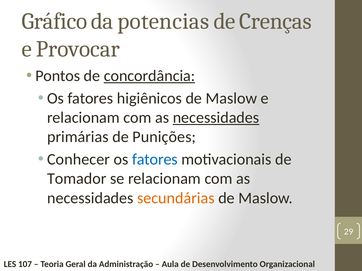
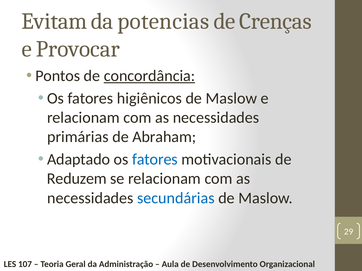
Gráfico: Gráfico -> Evitam (54, 21)
necessidades underline: present -> none (216, 118)
Punições: Punições -> Abraham (164, 137)
Conhecer: Conhecer -> Adaptado (79, 160)
Tomador: Tomador -> Reduzem (77, 179)
secundárias colour: orange -> blue (176, 198)
